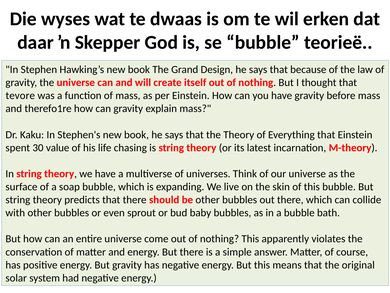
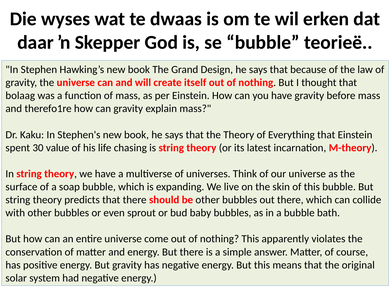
tevore: tevore -> bolaag (20, 95)
